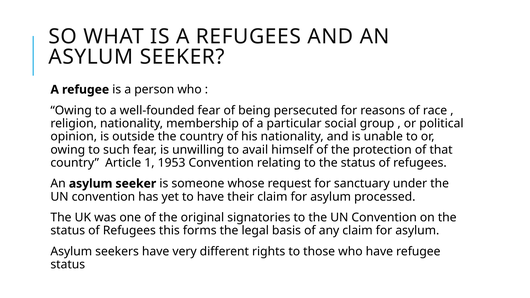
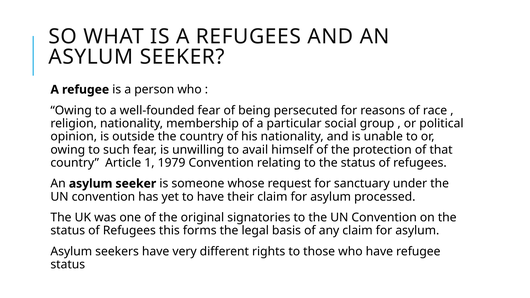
1953: 1953 -> 1979 (172, 163)
